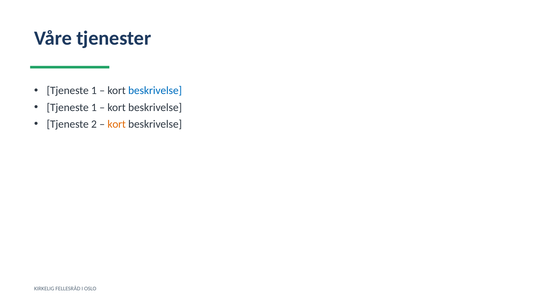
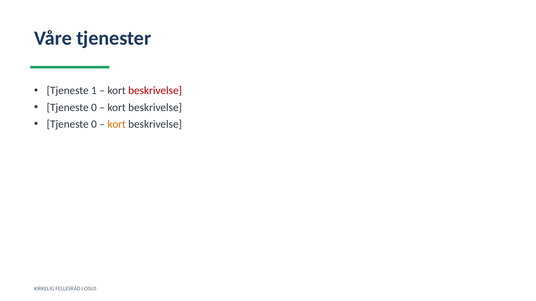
beskrivelse colour: blue -> red (155, 91)
1: 1 -> 0 (94, 108)
2: 2 -> 0 (94, 124)
